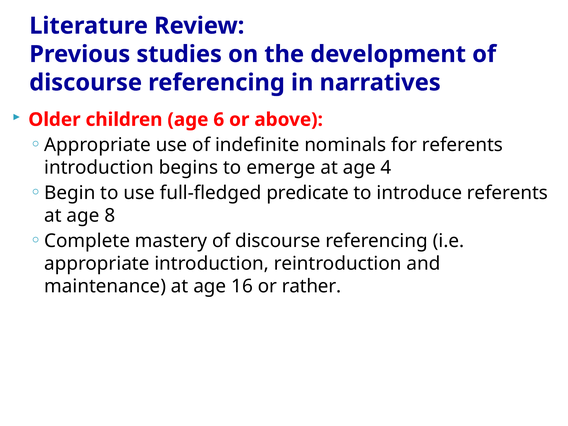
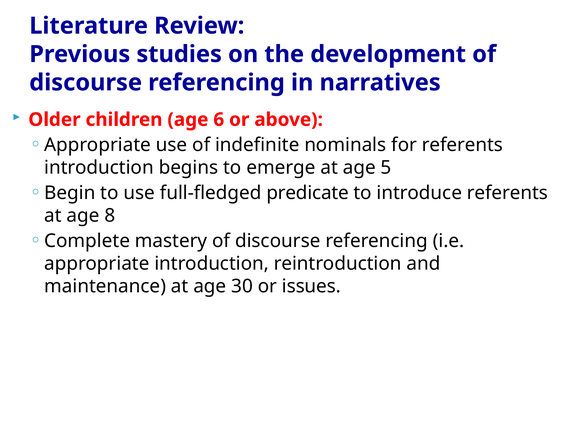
4: 4 -> 5 (386, 168)
16: 16 -> 30 (242, 286)
rather: rather -> issues (311, 286)
